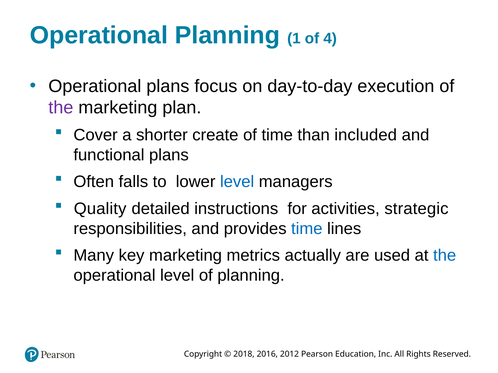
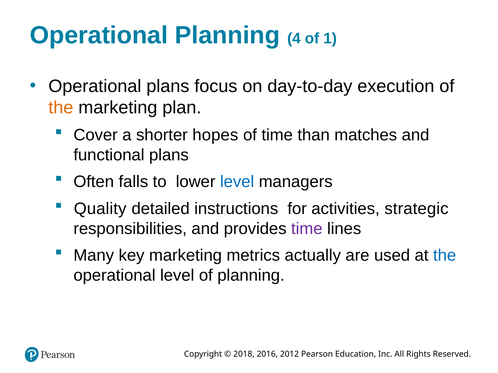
1: 1 -> 4 (294, 39)
4: 4 -> 1 (330, 39)
the colour: purple -> orange (61, 108)
create: create -> hopes (215, 135)
included: included -> matches (366, 135)
time colour: blue -> purple (307, 229)
